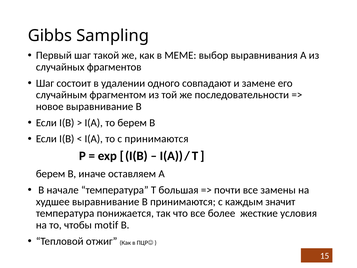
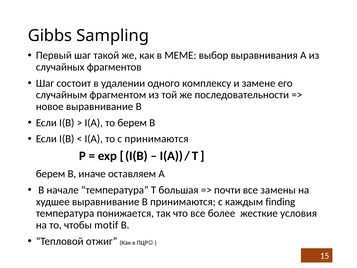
совпадают: совпадают -> комплексу (207, 83)
значит: значит -> finding (280, 201)
